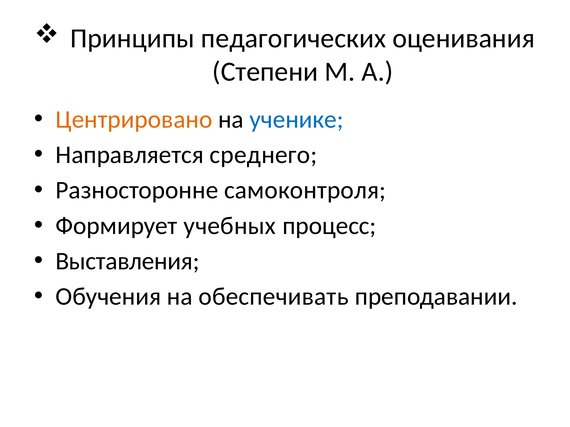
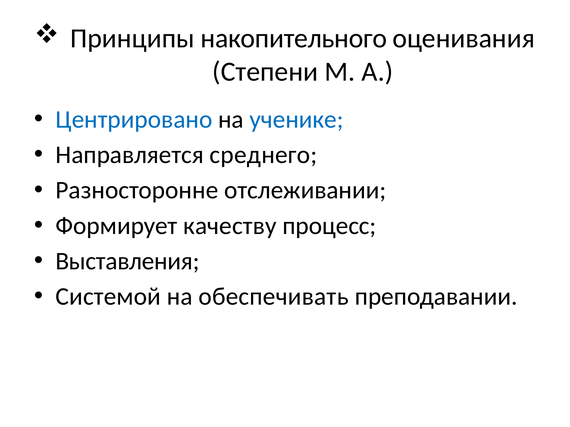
педагогических: педагогических -> накопительного (294, 39)
Центрировано colour: orange -> blue (134, 120)
самоконтроля: самоконтроля -> отслеживании (305, 191)
учебных: учебных -> качеству (230, 226)
Обучения: Обучения -> Системой (108, 297)
